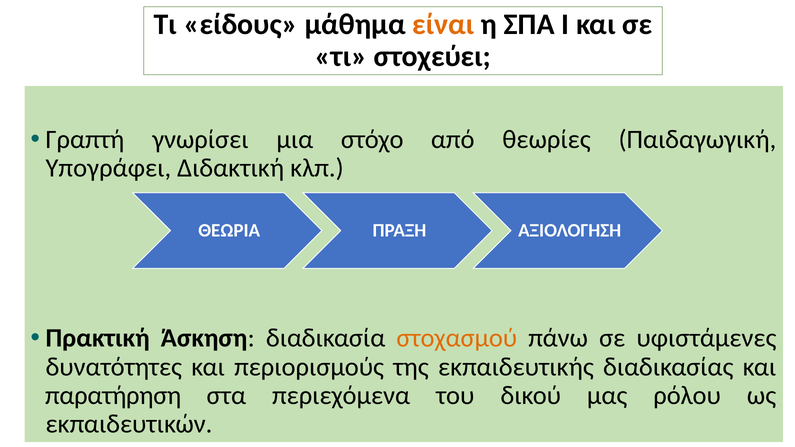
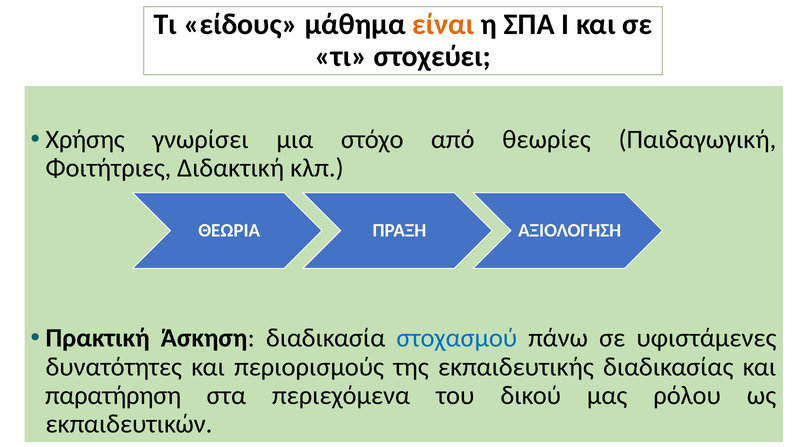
Γραπτή: Γραπτή -> Χρήσης (85, 139)
Υπογράφει: Υπογράφει -> Φοιτήτριες (108, 168)
στοχασμού colour: orange -> blue (457, 338)
